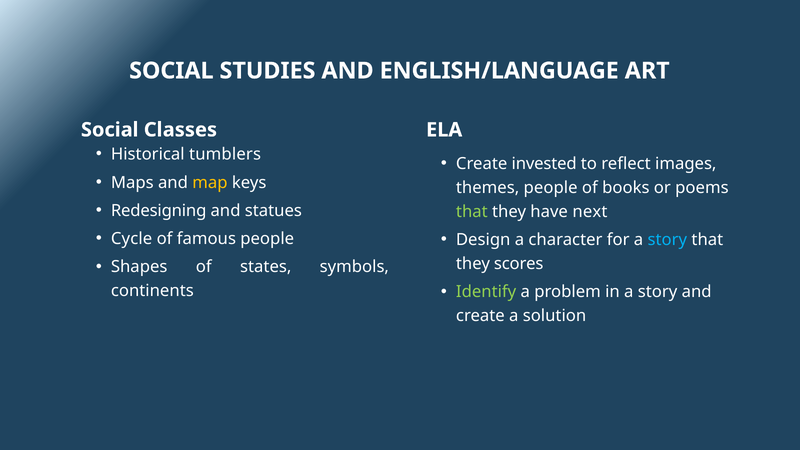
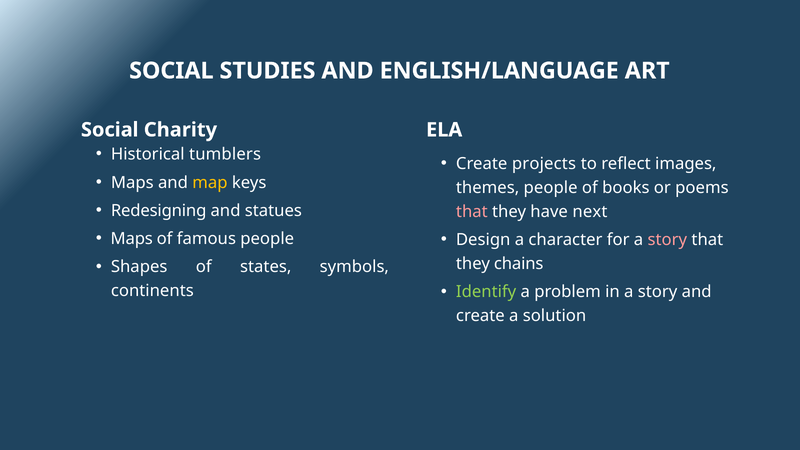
Classes: Classes -> Charity (180, 130)
invested: invested -> projects (544, 164)
that colour: light green -> pink (472, 212)
Cycle: Cycle -> Maps (132, 239)
story colour: light blue -> pink (667, 240)
scores: scores -> chains (519, 264)
